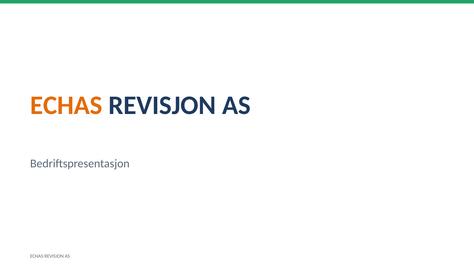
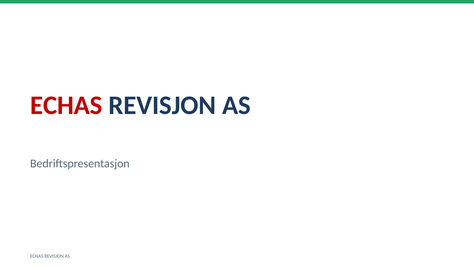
ECHAS colour: orange -> red (66, 105)
